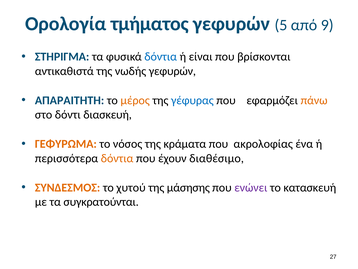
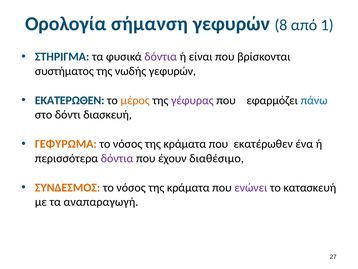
τμήματος: τμήματος -> σήμανση (150, 24)
5: 5 -> 8 (281, 25)
9: 9 -> 1 (327, 25)
δόντια colour: blue -> purple (161, 57)
αντικαθιστά: αντικαθιστά -> συστήματος (64, 71)
ΑΠΑΡΑΙΤΗΤΗ: ΑΠΑΡΑΙΤΗΤΗ -> ΕΚΑΤΈΡΩΘΕΝ (70, 100)
γέφυρας colour: blue -> purple (192, 100)
πάνω colour: orange -> blue (314, 100)
που ακρολοφίας: ακρολοφίας -> εκατέρωθεν (263, 144)
δόντια colour: orange -> purple (117, 158)
χυτού: χυτού -> νόσος (131, 187)
μάσησης: μάσησης -> κράματα (188, 187)
συγκρατούνται: συγκρατούνται -> αναπαραγωγή (101, 202)
